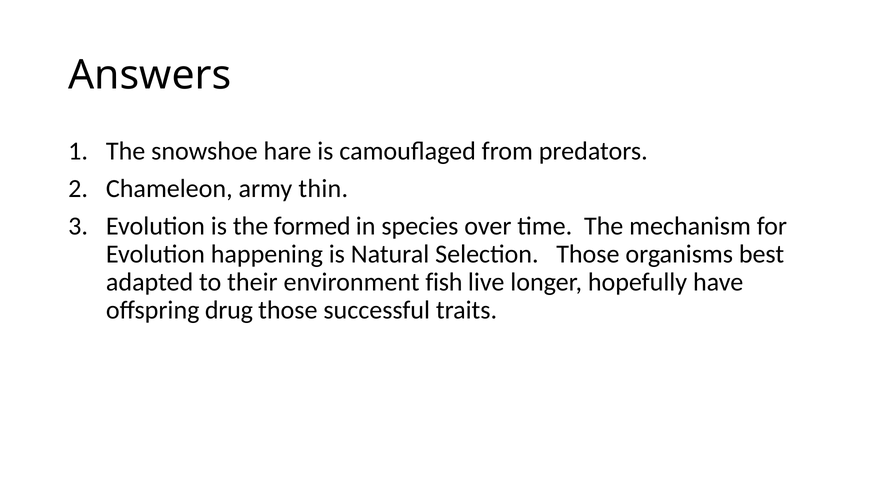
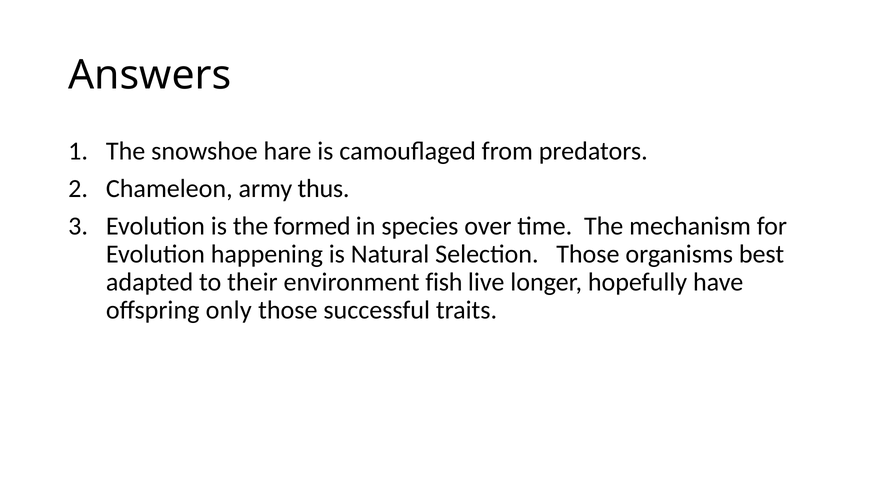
thin: thin -> thus (324, 189)
drug: drug -> only (229, 311)
